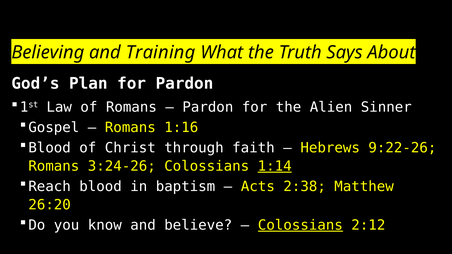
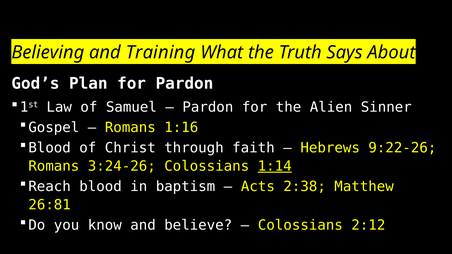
of Romans: Romans -> Samuel (131, 107)
26:20: 26:20 -> 26:81 (50, 205)
Colossians underline: present -> none (300, 225)
